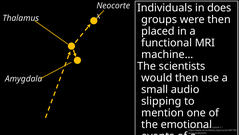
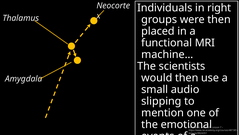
does: does -> right (219, 8)
